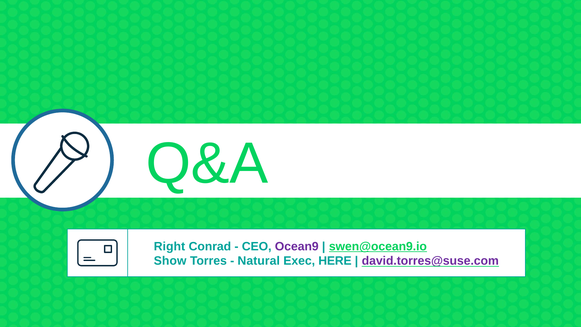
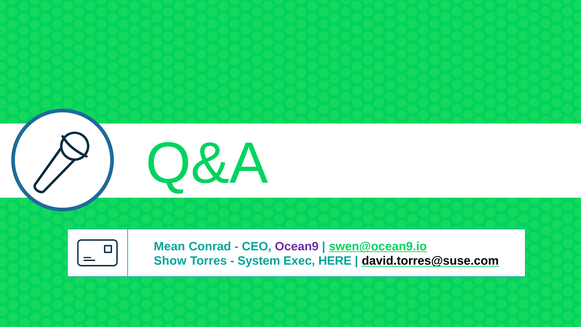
Right: Right -> Mean (169, 246)
Natural: Natural -> System (259, 261)
david.torres@suse.com colour: purple -> black (430, 261)
